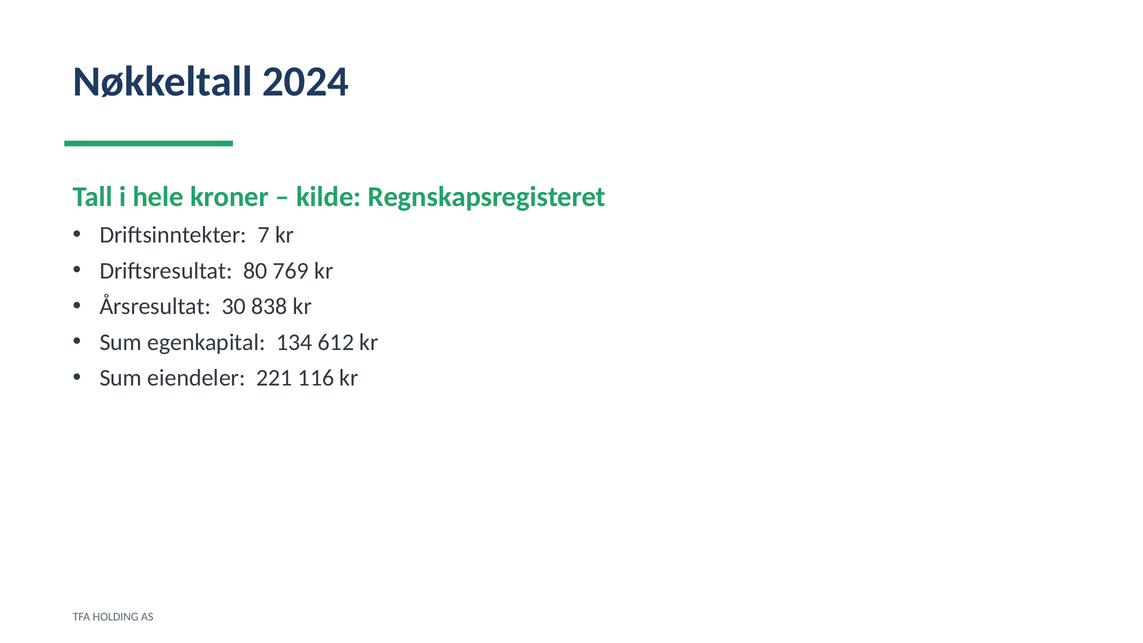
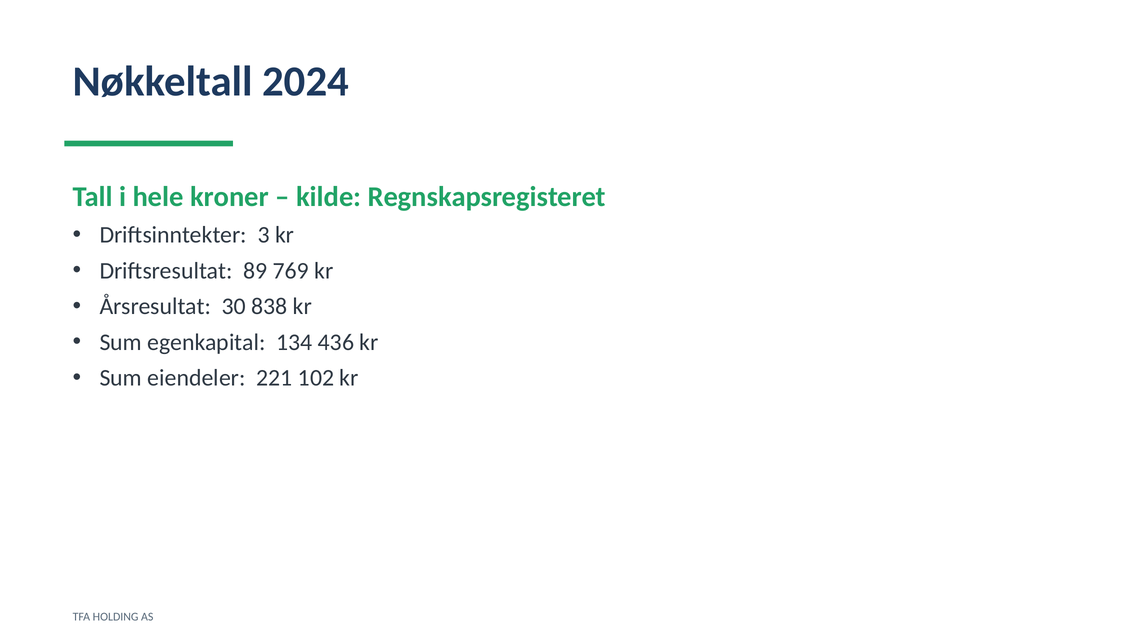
7: 7 -> 3 (264, 235)
80: 80 -> 89 (255, 271)
612: 612 -> 436 (336, 342)
116: 116 -> 102 (316, 378)
